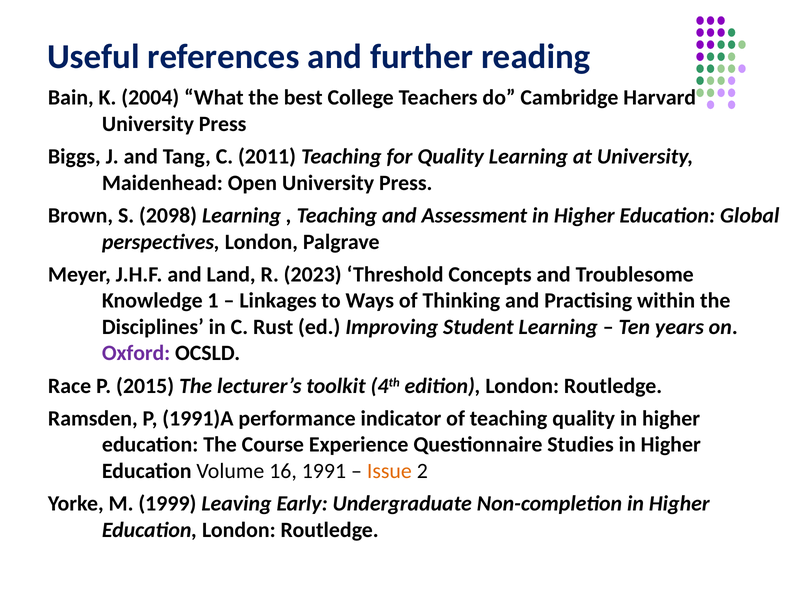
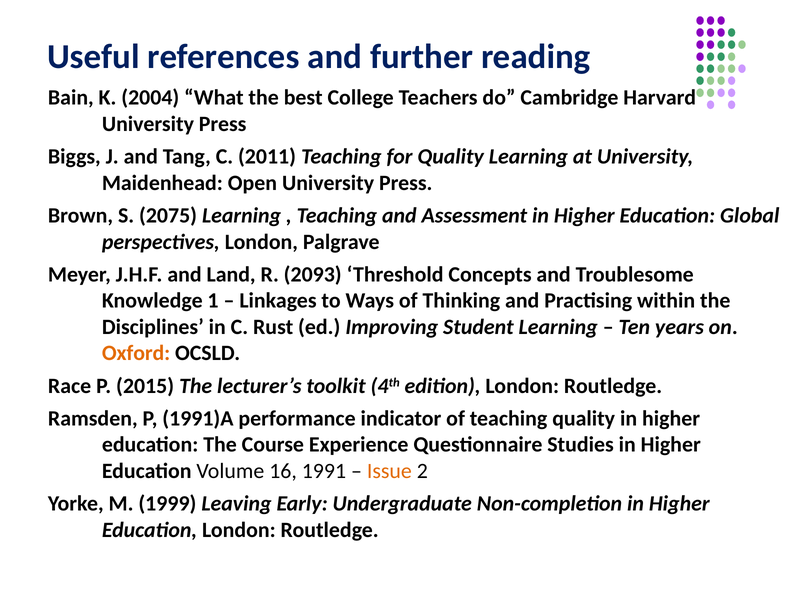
2098: 2098 -> 2075 (168, 216)
2023: 2023 -> 2093 (313, 275)
Oxford colour: purple -> orange (136, 353)
